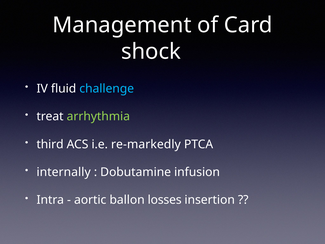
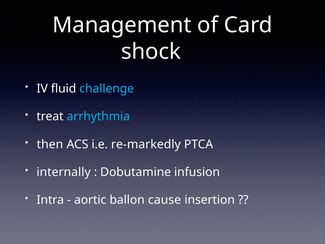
arrhythmia colour: light green -> light blue (98, 116)
third: third -> then (50, 144)
losses: losses -> cause (165, 200)
